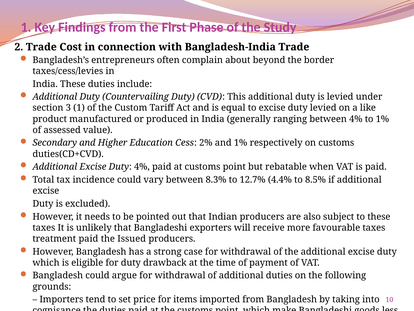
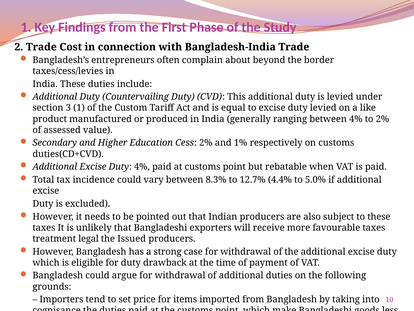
to 1%: 1% -> 2% (382, 119)
8.5%: 8.5% -> 5.0% (316, 180)
treatment paid: paid -> legal (89, 238)
